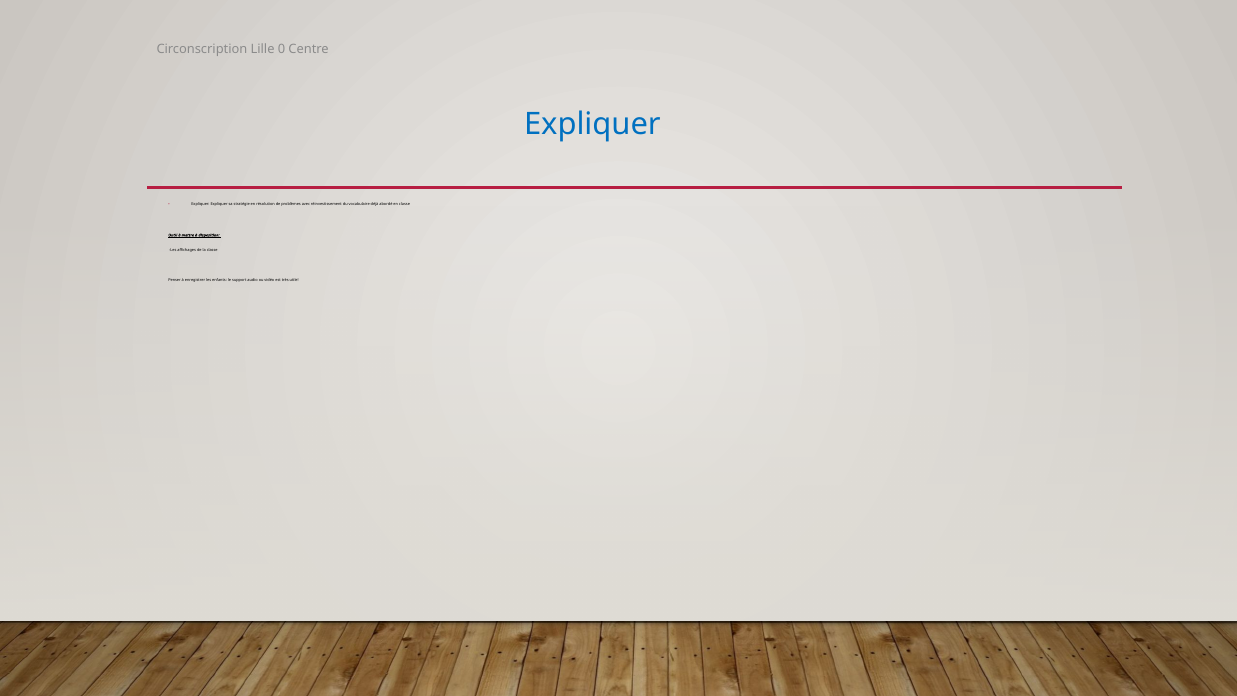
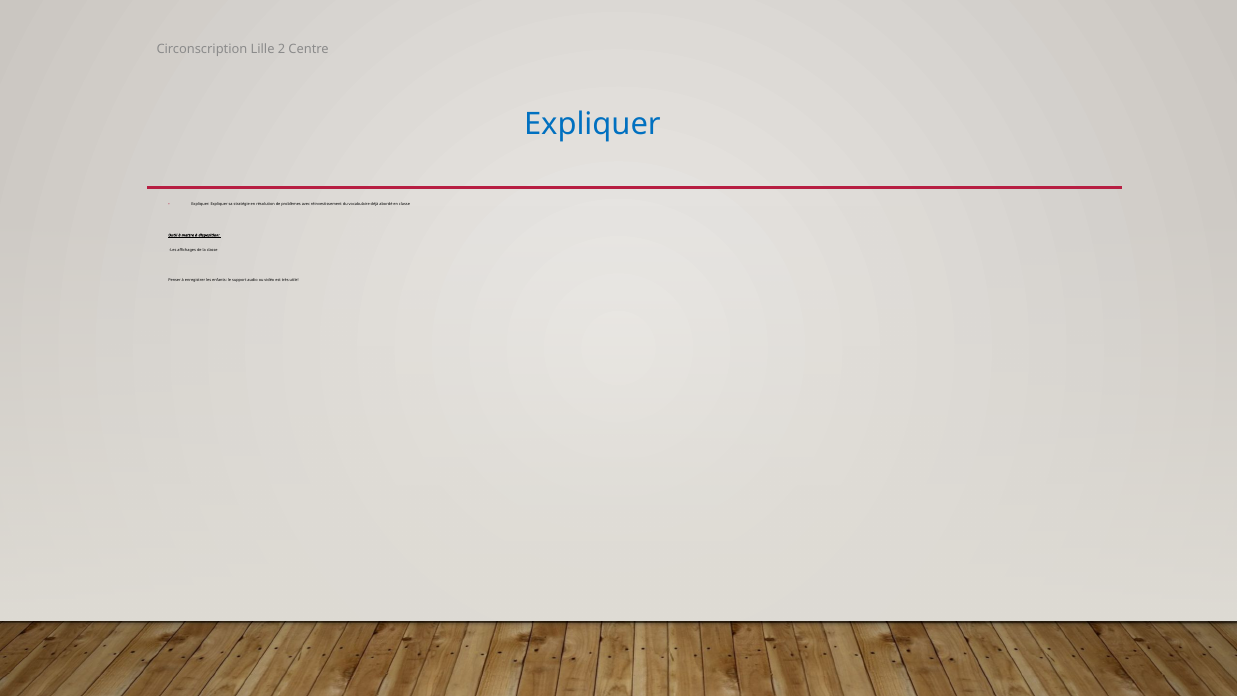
0: 0 -> 2 (281, 49)
